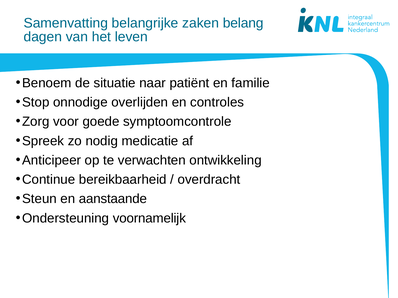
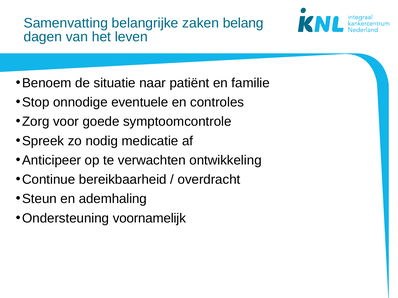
overlijden: overlijden -> eventuele (140, 102)
aanstaande: aanstaande -> ademhaling (113, 199)
